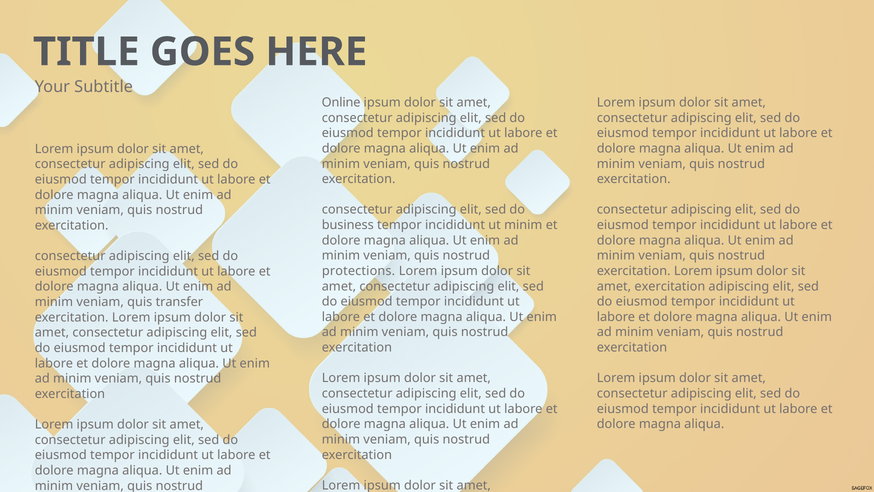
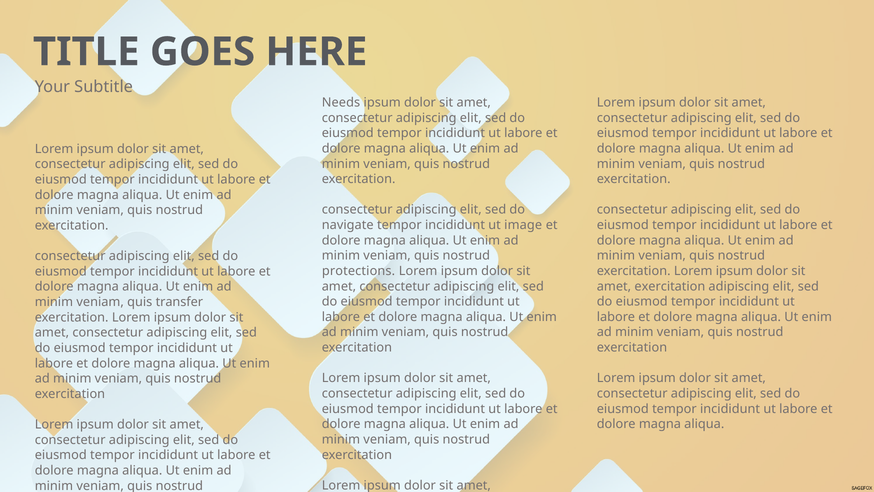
Online: Online -> Needs (341, 102)
business: business -> navigate (348, 225)
ut minim: minim -> image (523, 225)
